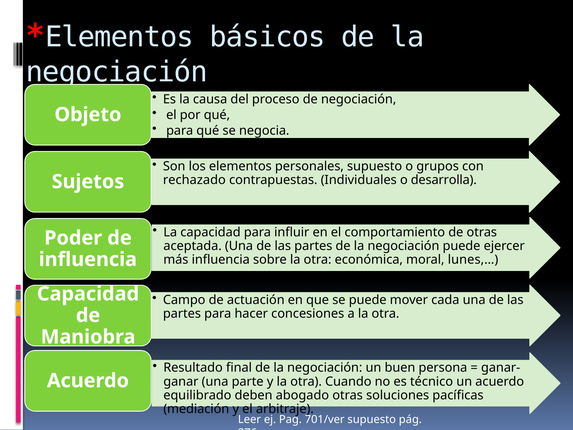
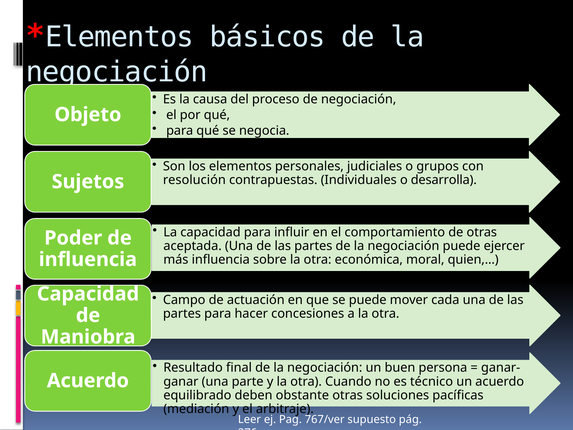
personales supuesto: supuesto -> judiciales (375, 166)
rechazado: rechazado -> resolución (194, 180)
lunes,…: lunes,… -> quien,… (473, 260)
abogado: abogado -> obstante (302, 395)
701/ver: 701/ver -> 767/ver (325, 419)
